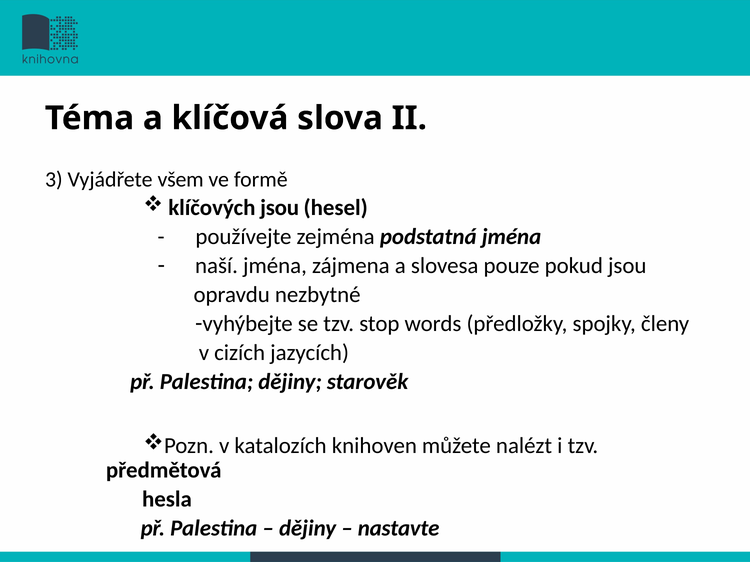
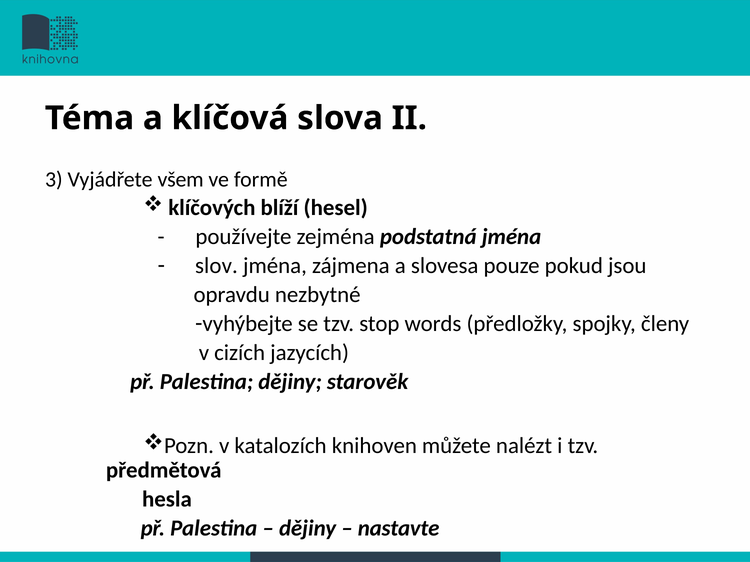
klíčových jsou: jsou -> blíží (280, 208)
naší: naší -> slov (216, 266)
